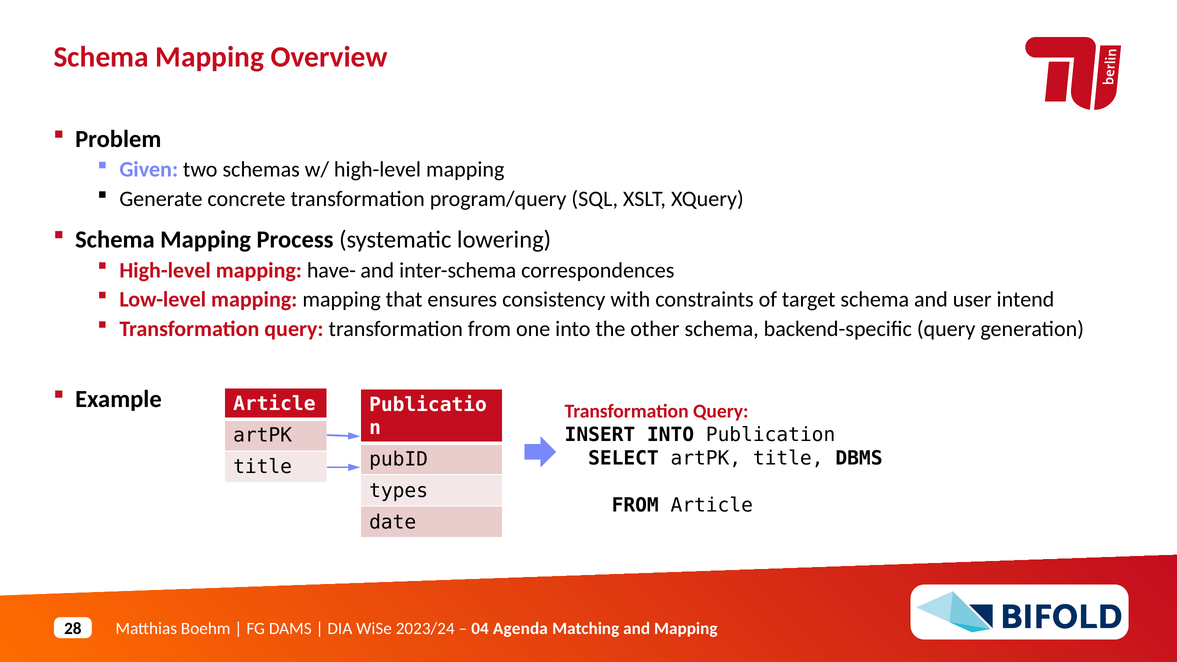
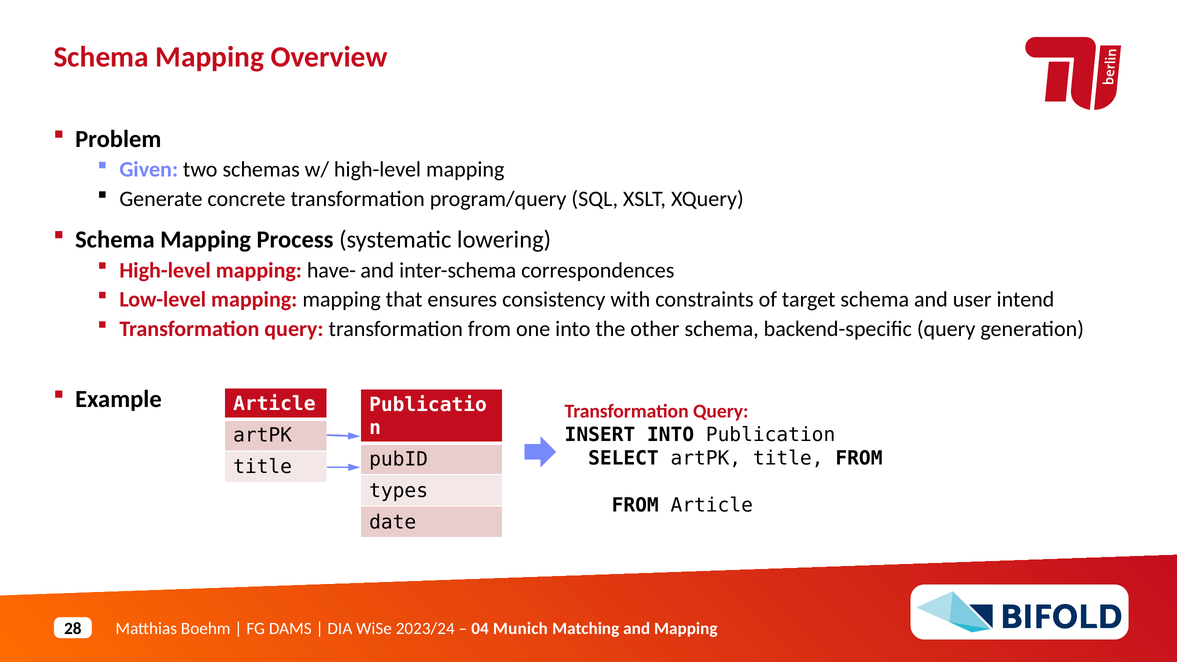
title DBMS: DBMS -> FROM (859, 458)
Agenda: Agenda -> Munich (520, 629)
